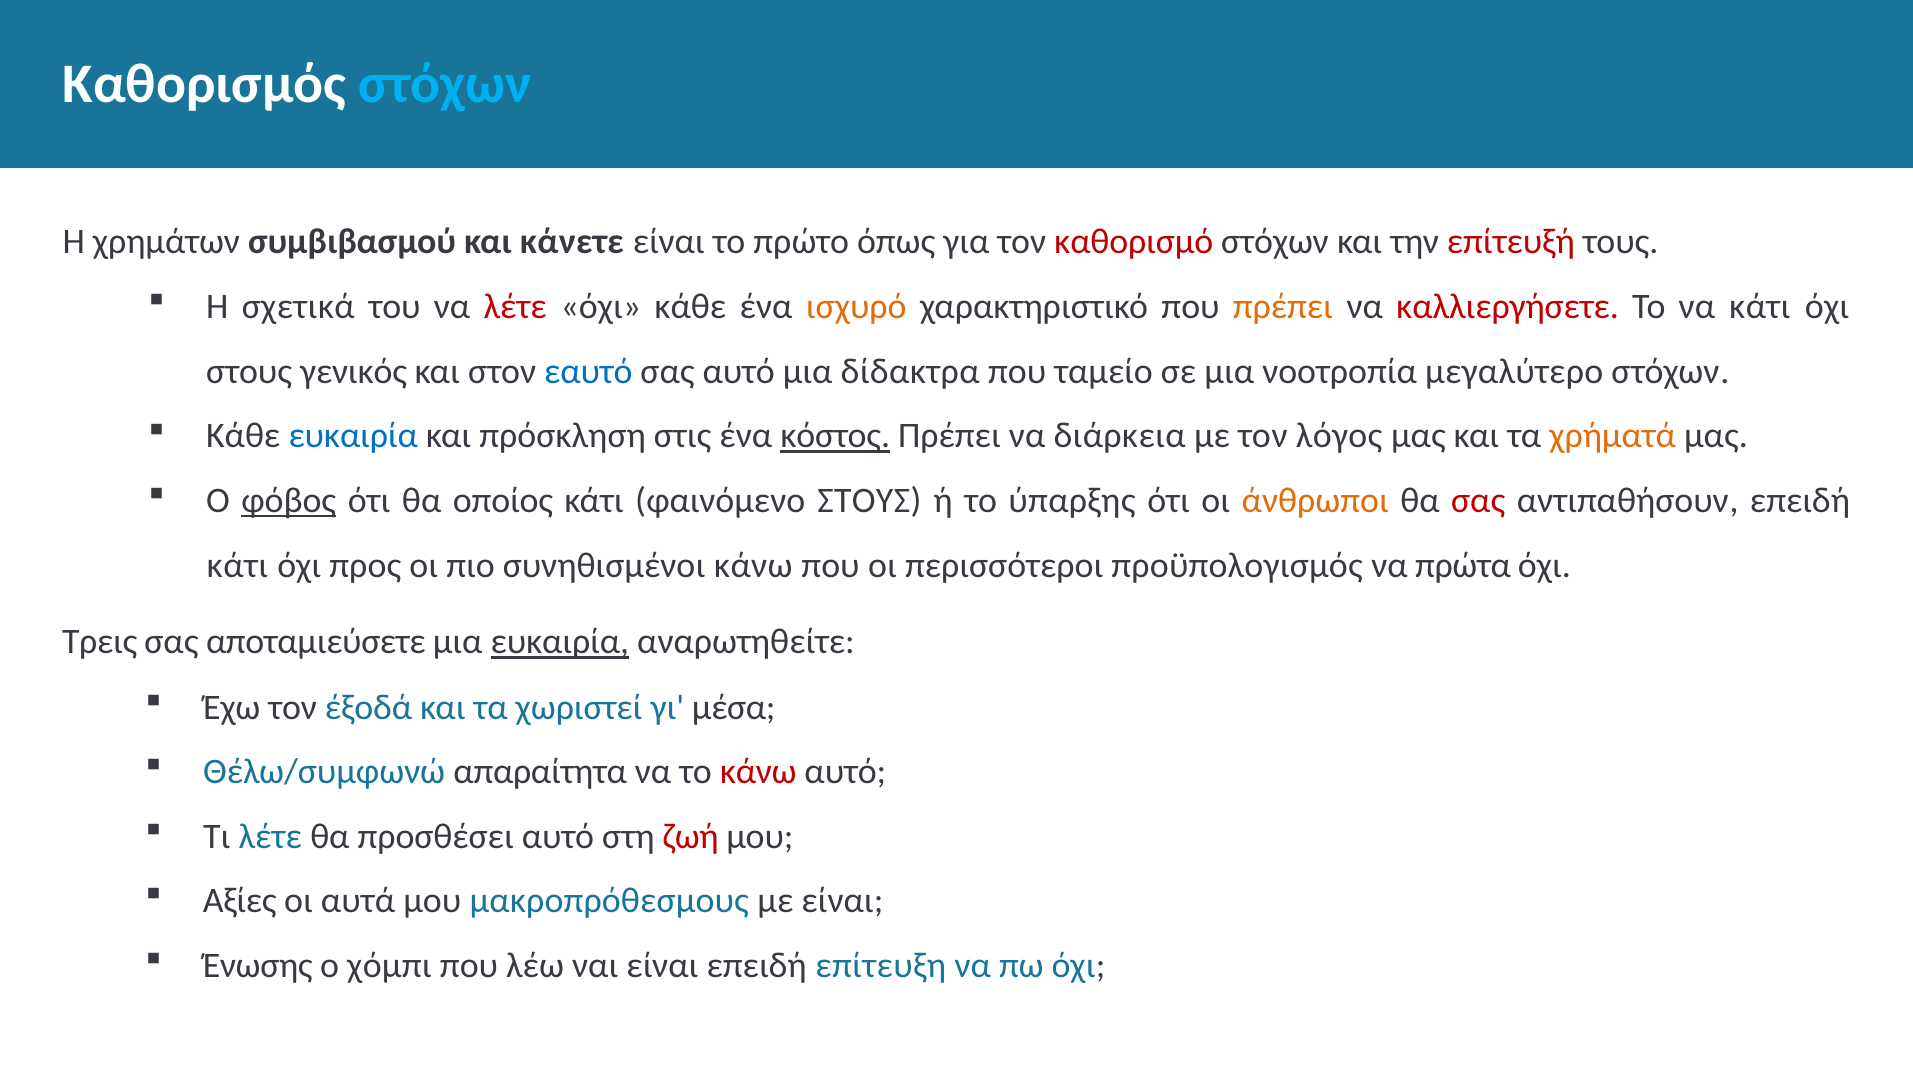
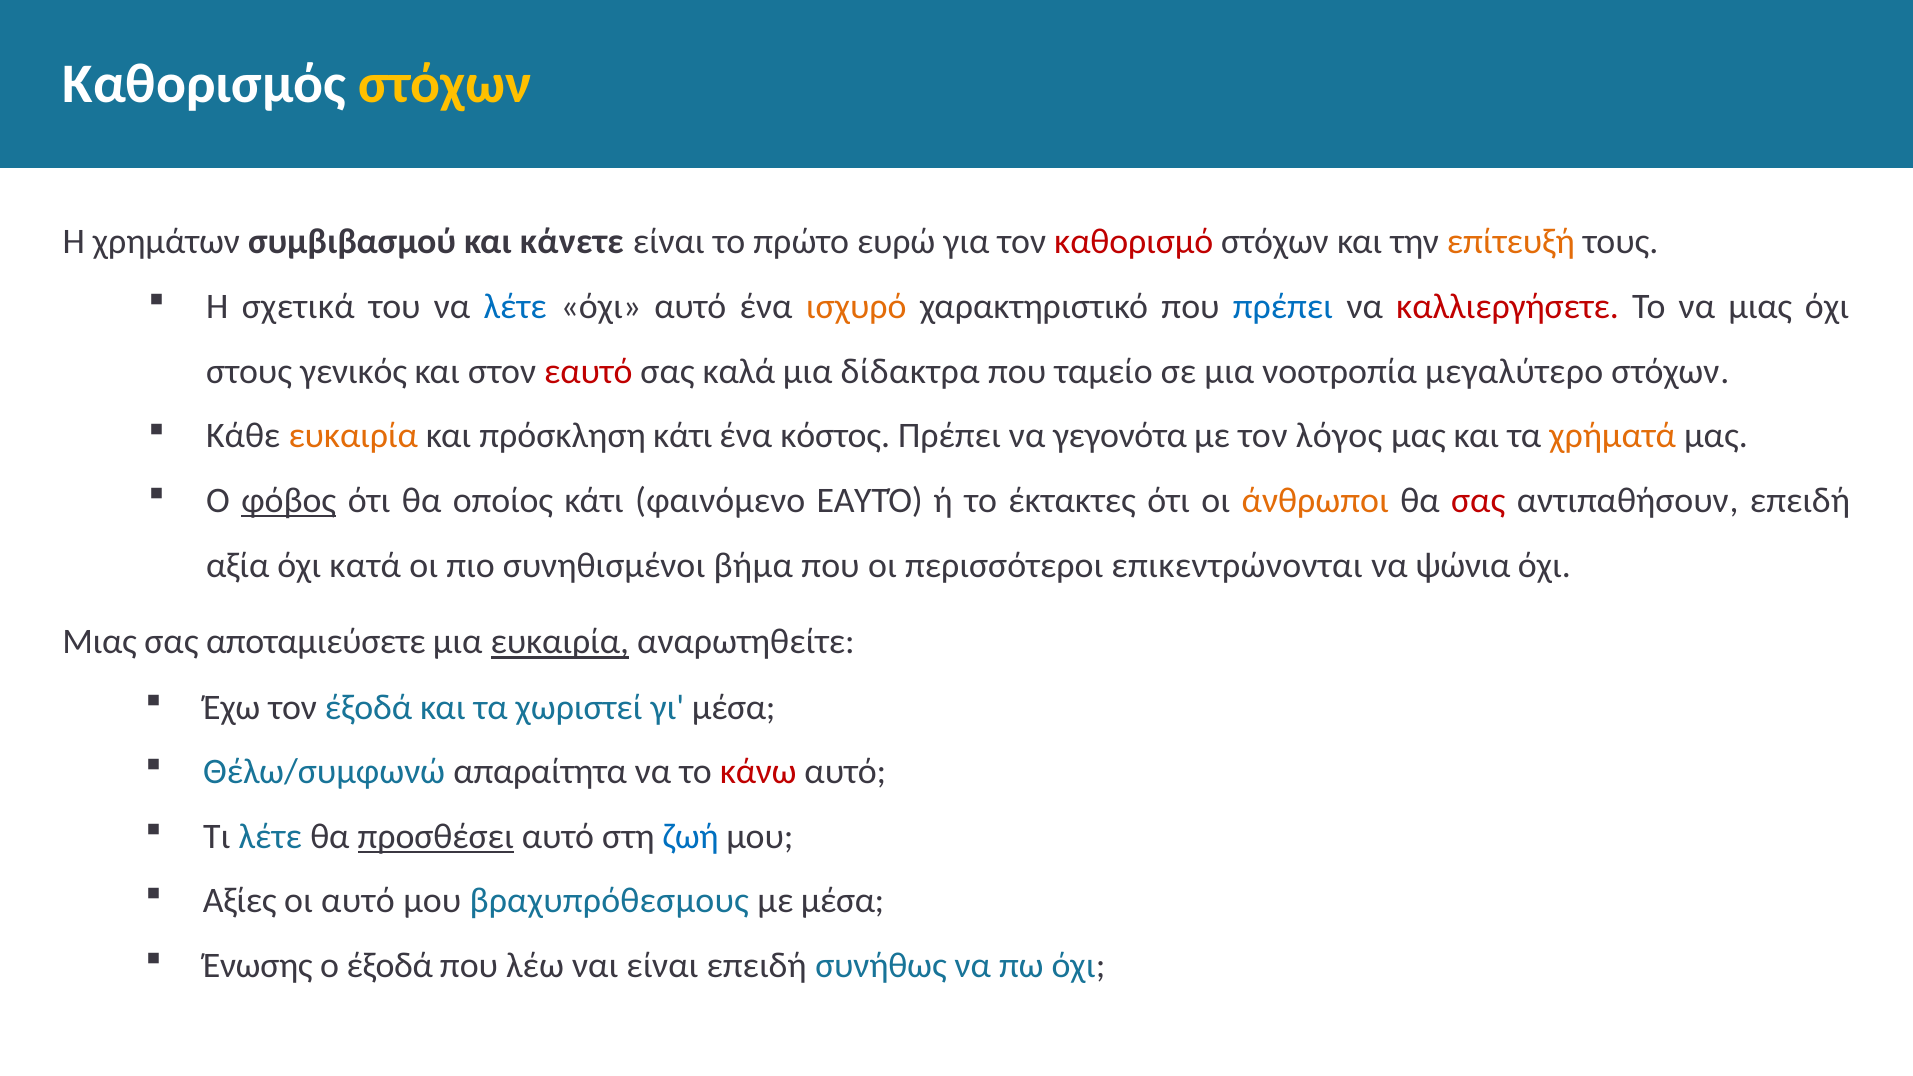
στόχων colour: light blue -> yellow (445, 84)
όπως: όπως -> ευρώ (896, 242)
επίτευξή colour: red -> orange (1511, 242)
λέτε colour: red -> blue (515, 307)
όχι κάθε: κάθε -> αυτό (690, 307)
πρέπει colour: orange -> blue (1283, 307)
να κάτι: κάτι -> μιας (1760, 307)
εαυτό colour: blue -> red (588, 372)
σας αυτό: αυτό -> καλά (739, 372)
ευκαιρία colour: blue -> orange (353, 436)
πρόσκληση στις: στις -> κάτι (683, 436)
κόστος underline: present -> none (835, 436)
διάρκεια: διάρκεια -> γεγονότα (1120, 436)
φαινόμενο ΣΤΟΥΣ: ΣΤΟΥΣ -> ΕΑΥΤΌ (870, 501)
ύπαρξης: ύπαρξης -> έκτακτες (1072, 501)
κάτι: κάτι -> αξία (238, 565)
προς: προς -> κατά (365, 565)
συνηθισμένοι κάνω: κάνω -> βήμα (753, 565)
προϋπολογισμός: προϋπολογισμός -> επικεντρώνονται (1237, 565)
πρώτα: πρώτα -> ψώνια (1463, 565)
Τρεις: Τρεις -> Μιας (100, 642)
προσθέσει underline: none -> present (436, 836)
ζωή colour: red -> blue (691, 836)
οι αυτά: αυτά -> αυτό (358, 901)
μακροπρόθεσμους: μακροπρόθεσμους -> βραχυπρόθεσμους (609, 901)
με είναι: είναι -> μέσα (843, 901)
ο χόμπι: χόμπι -> έξοδά (390, 966)
επίτευξη: επίτευξη -> συνήθως (881, 966)
